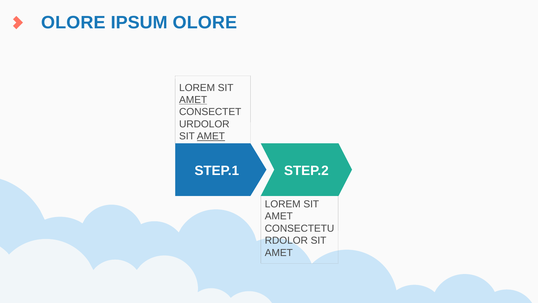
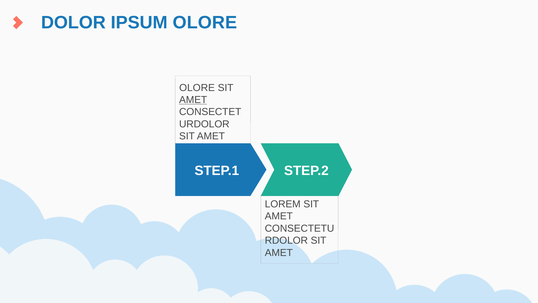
OLORE: OLORE -> DOLOR (73, 22)
LOREM: LOREM -> OLORE (197, 88)
AMET underline: present -> none (211, 136)
